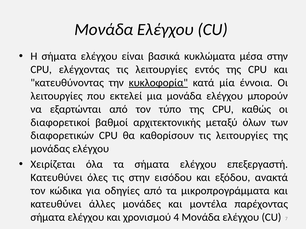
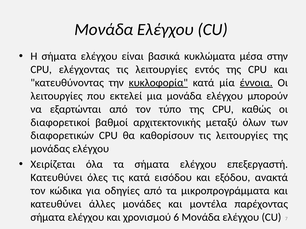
έννοια underline: none -> present (256, 83)
τις στην: στην -> κατά (139, 178)
4: 4 -> 6 (176, 218)
